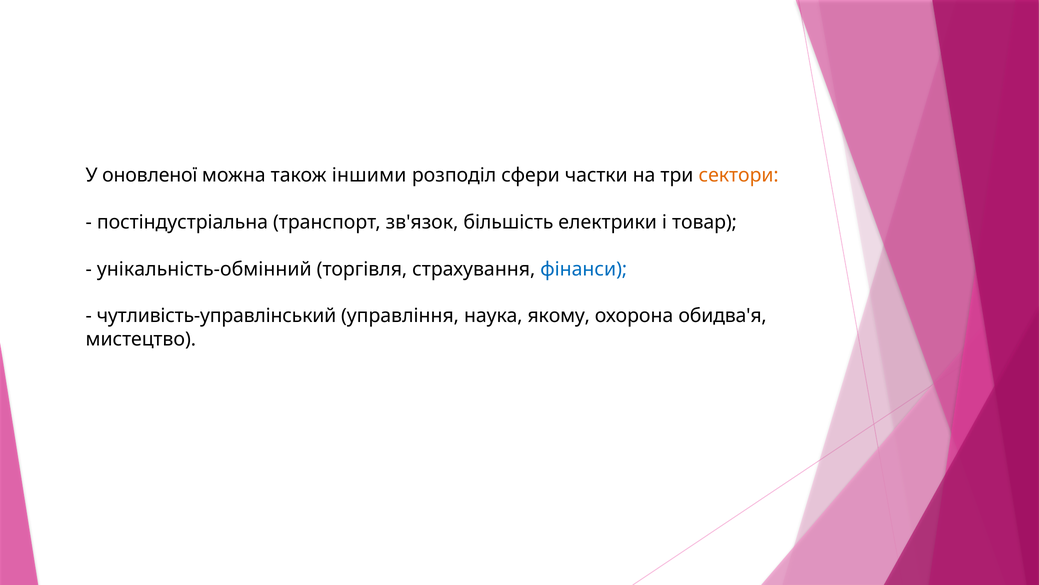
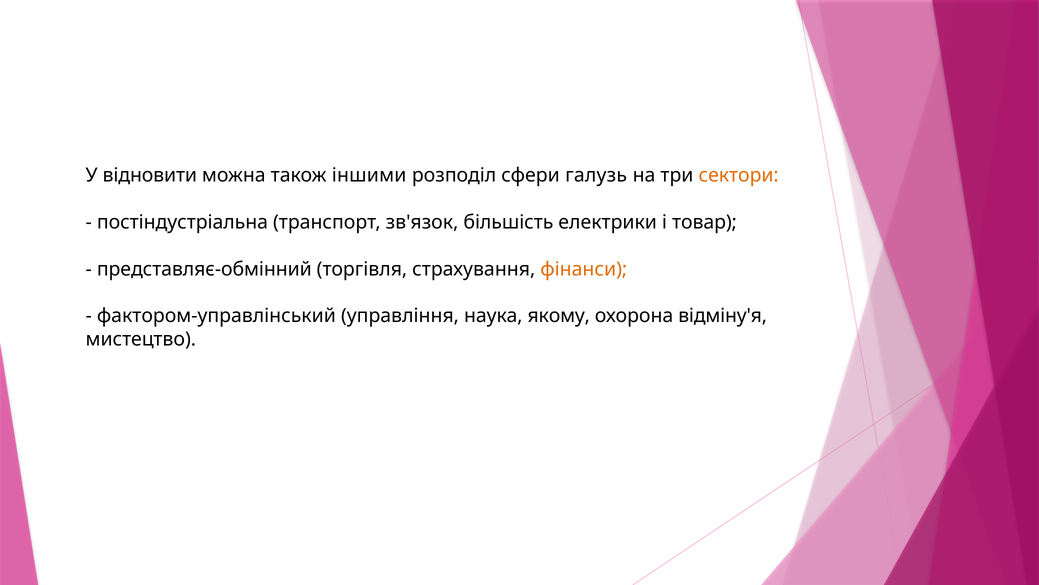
оновленої: оновленої -> відновити (150, 175)
частки: частки -> галузь (596, 175)
унікальність-обмінний: унікальність-обмінний -> представляє-обмінний (204, 269)
фінанси colour: blue -> orange (584, 269)
чутливість-управлінський: чутливість-управлінський -> фактором-управлінський (216, 316)
обидва'я: обидва'я -> відміну'я (723, 316)
